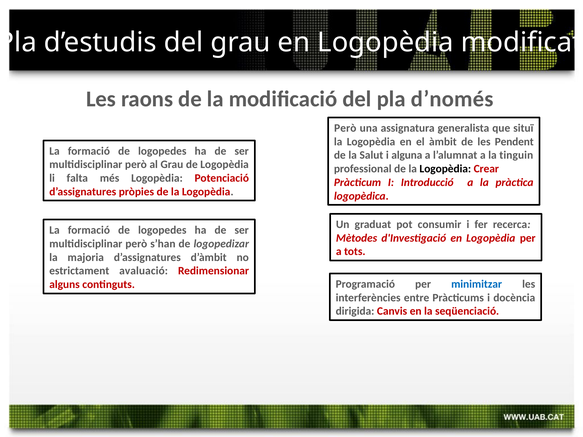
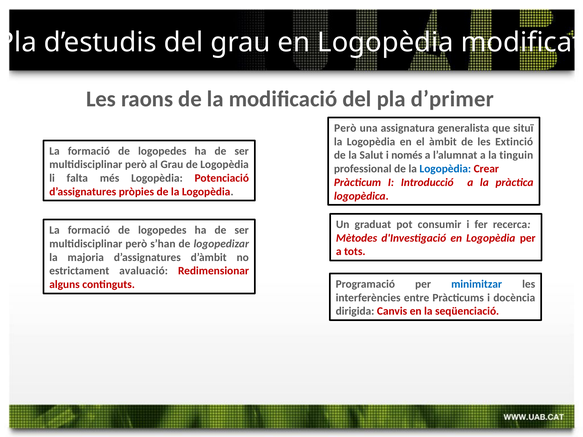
d’només: d’només -> d’primer (452, 99)
Pendent: Pendent -> Extinció (514, 142)
alguna: alguna -> només (407, 155)
Logopèdia colour: black -> blue (445, 169)
